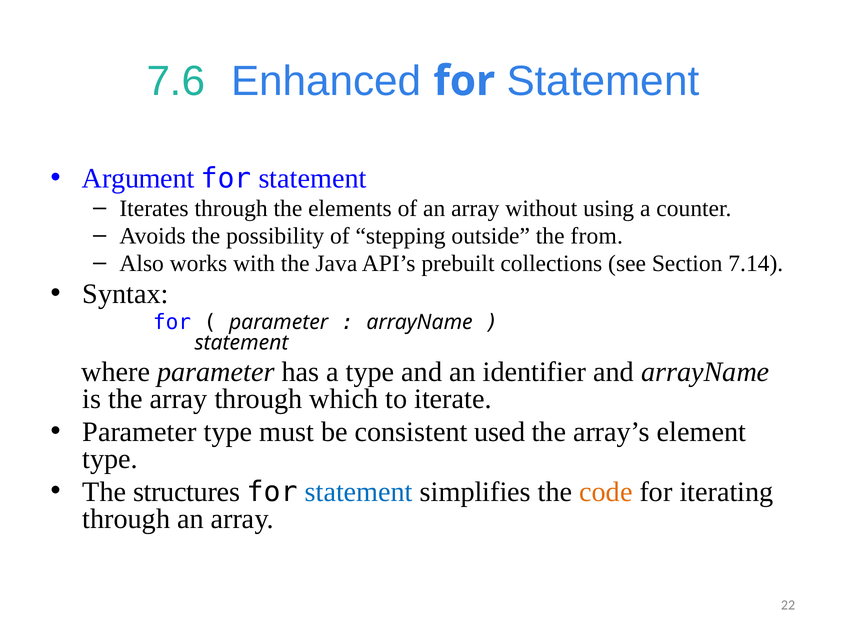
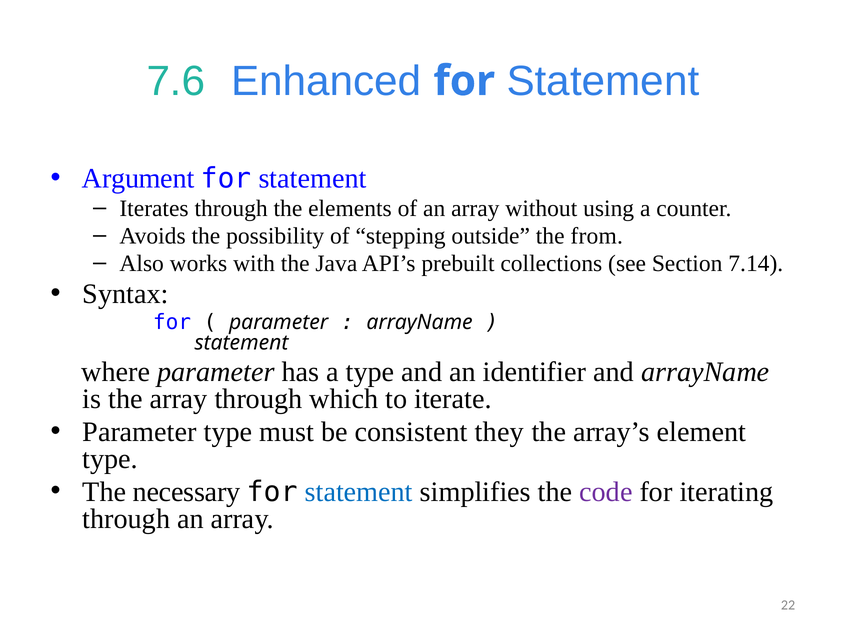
used: used -> they (499, 432)
structures: structures -> necessary (187, 492)
code colour: orange -> purple (606, 492)
